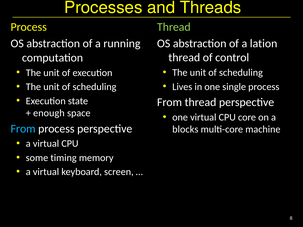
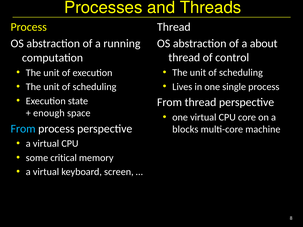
Thread colour: light green -> white (174, 27)
lation: lation -> about (264, 44)
timing: timing -> critical (64, 158)
